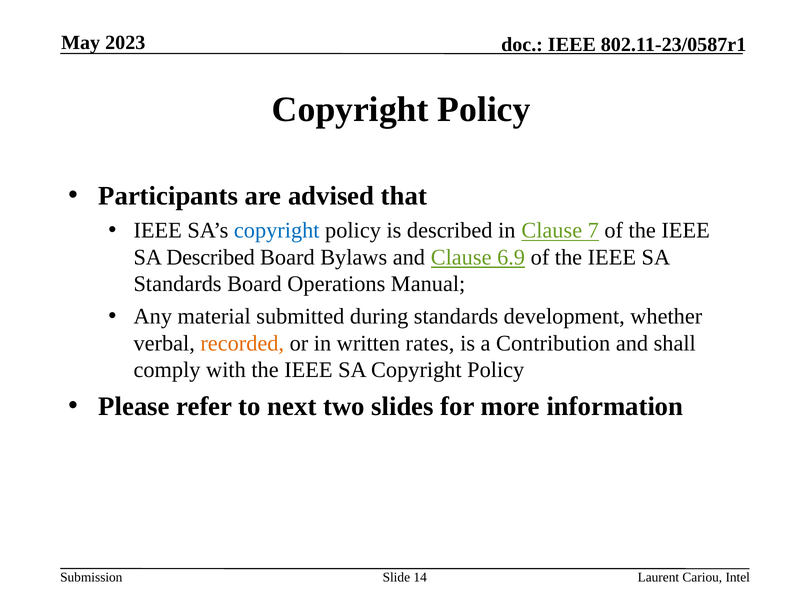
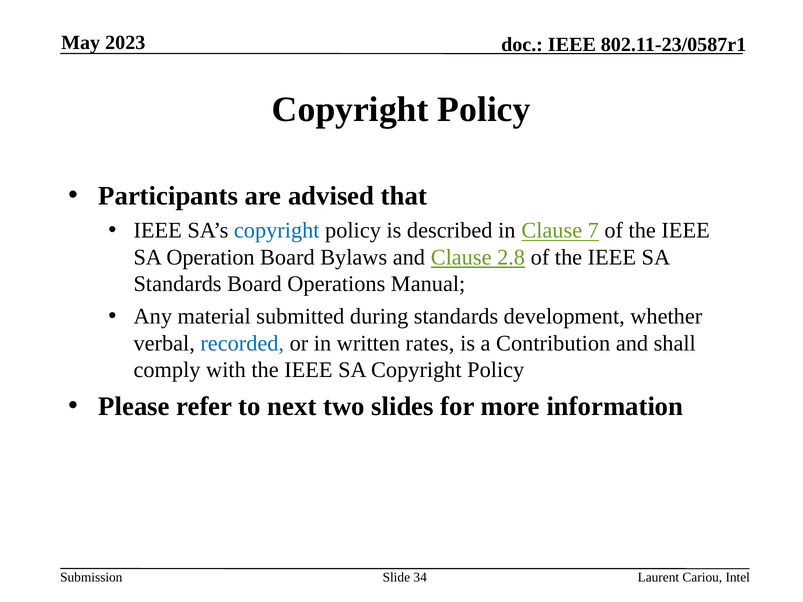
SA Described: Described -> Operation (211, 257)
6.9: 6.9 -> 2.8 (511, 257)
recorded colour: orange -> blue (242, 343)
14: 14 -> 34 (420, 578)
